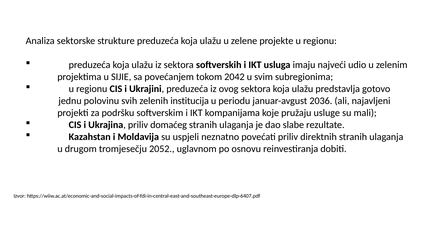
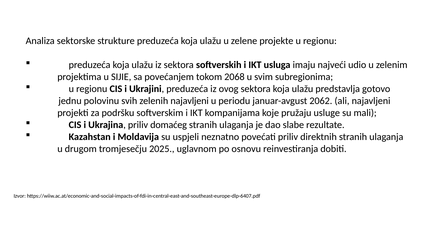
2042: 2042 -> 2068 (234, 77)
zelenih institucija: institucija -> najavljeni (190, 101)
2036: 2036 -> 2062 (321, 101)
2052: 2052 -> 2025 (162, 149)
